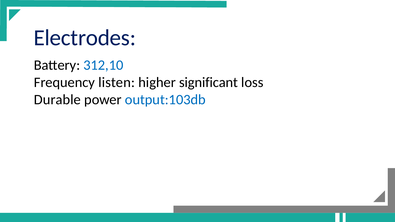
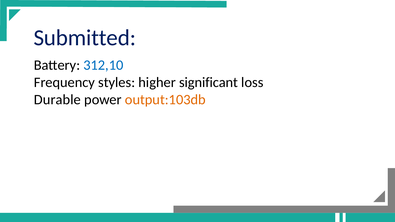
Electrodes: Electrodes -> Submitted (85, 38)
listen: listen -> styles (117, 82)
output:103db colour: blue -> orange (165, 100)
